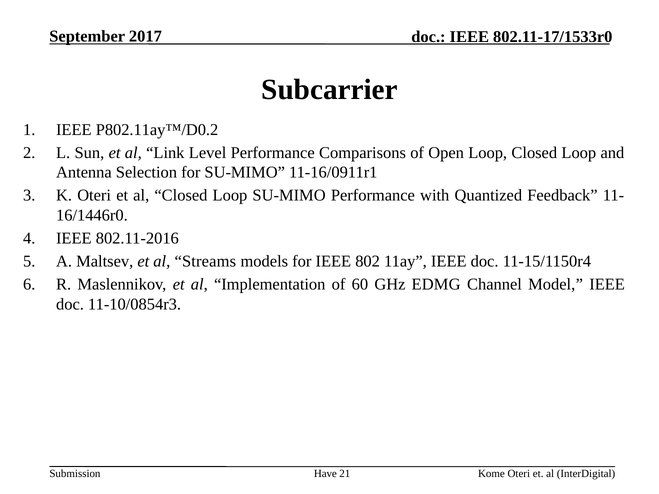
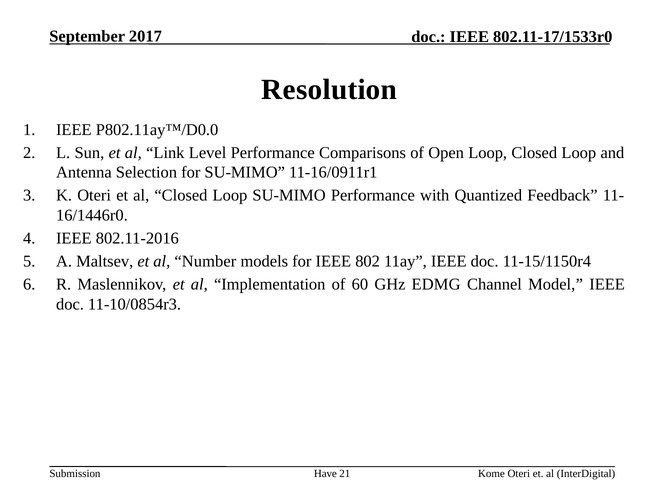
Subcarrier: Subcarrier -> Resolution (329, 90)
P802.11ay™/D0.2: P802.11ay™/D0.2 -> P802.11ay™/D0.0 (157, 130)
Streams: Streams -> Number (205, 261)
